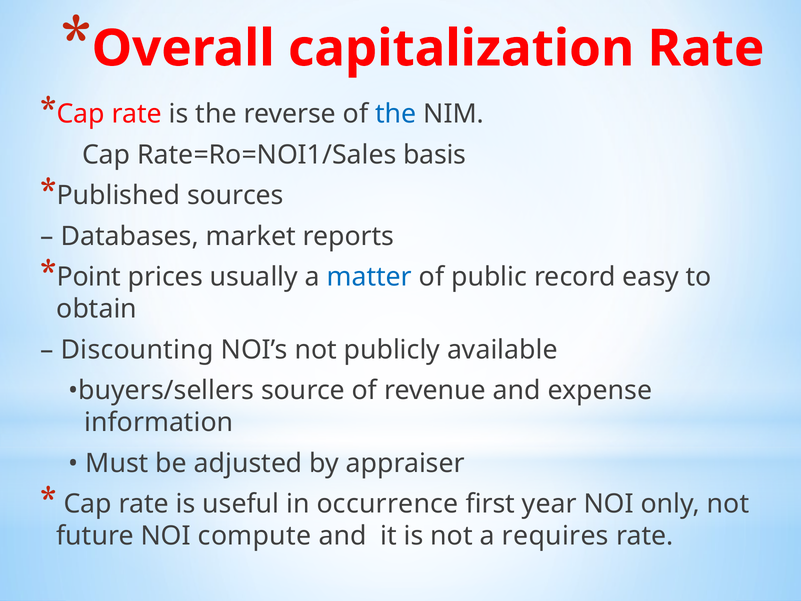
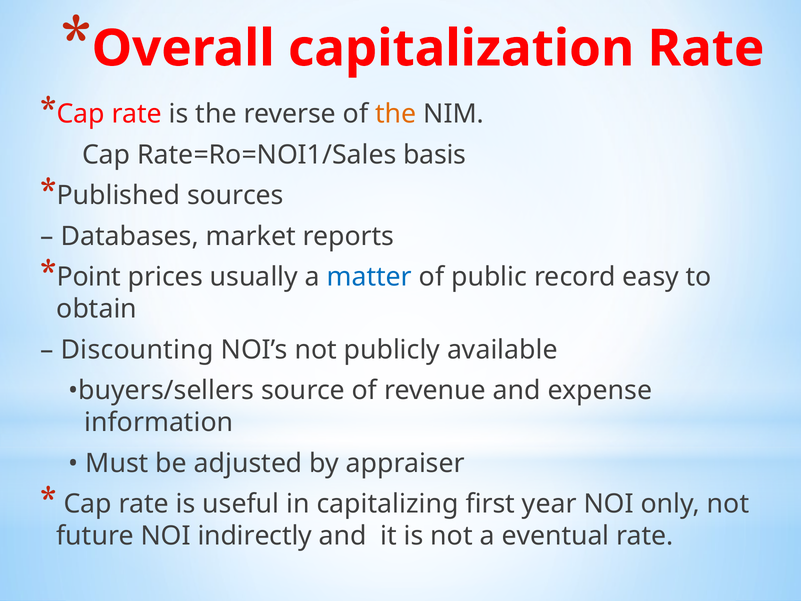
the colour: blue -> orange (396, 114)
occurrence: occurrence -> capitalizing (388, 504)
compute: compute -> indirectly (255, 536)
requires: requires -> eventual (555, 536)
